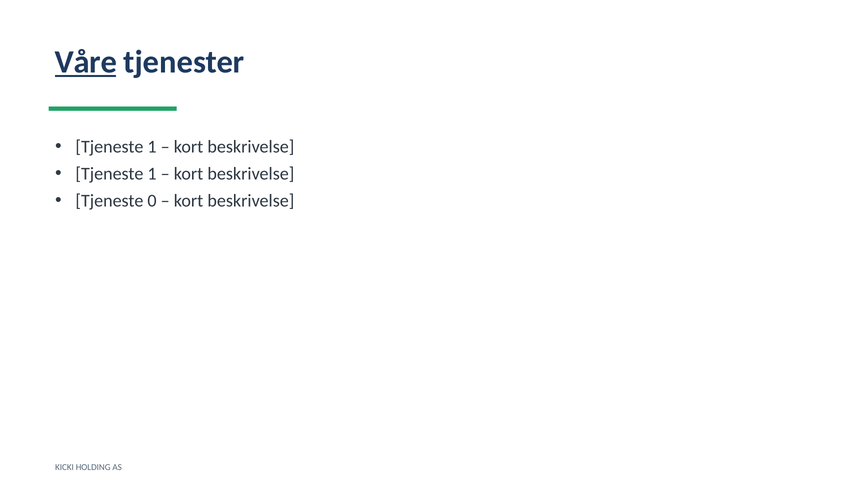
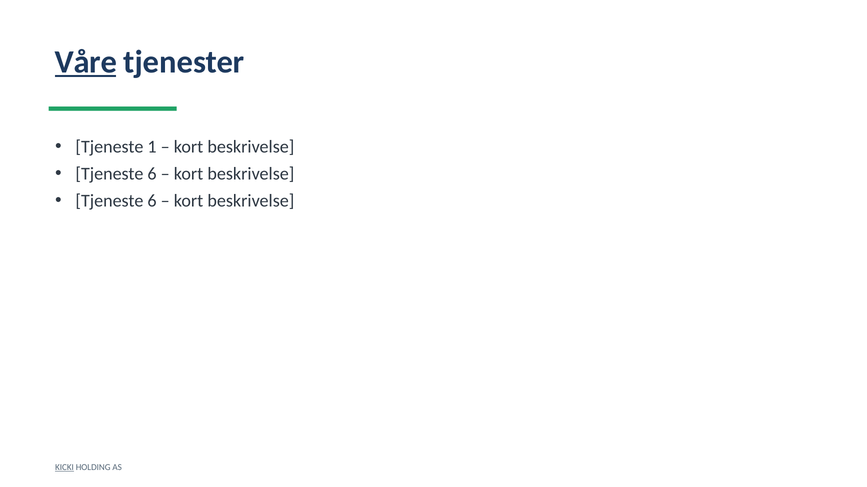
1: 1 -> 6 (152, 174)
0: 0 -> 6 (152, 201)
KICKI underline: none -> present (64, 468)
